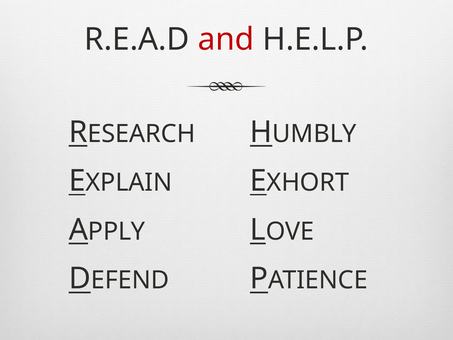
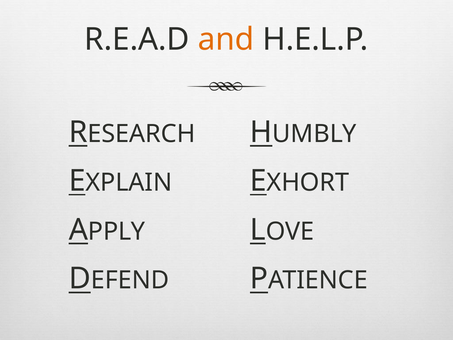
and colour: red -> orange (226, 40)
